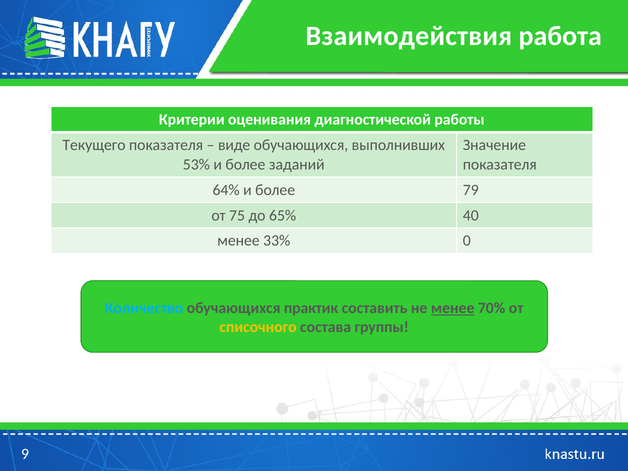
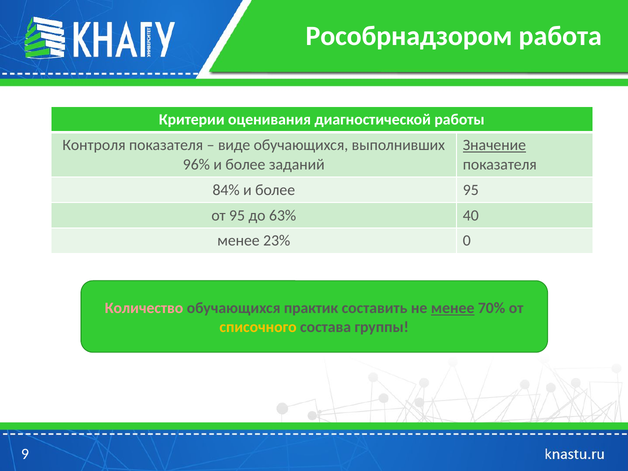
Взаимодействия: Взаимодействия -> Рособрнадзором (409, 36)
Текущего: Текущего -> Контроля (94, 145)
Значение underline: none -> present (494, 145)
53%: 53% -> 96% (196, 164)
64%: 64% -> 84% (226, 190)
более 79: 79 -> 95 (471, 190)
от 75: 75 -> 95 (237, 215)
65%: 65% -> 63% (283, 215)
33%: 33% -> 23% (277, 241)
Количество colour: light blue -> pink (144, 308)
